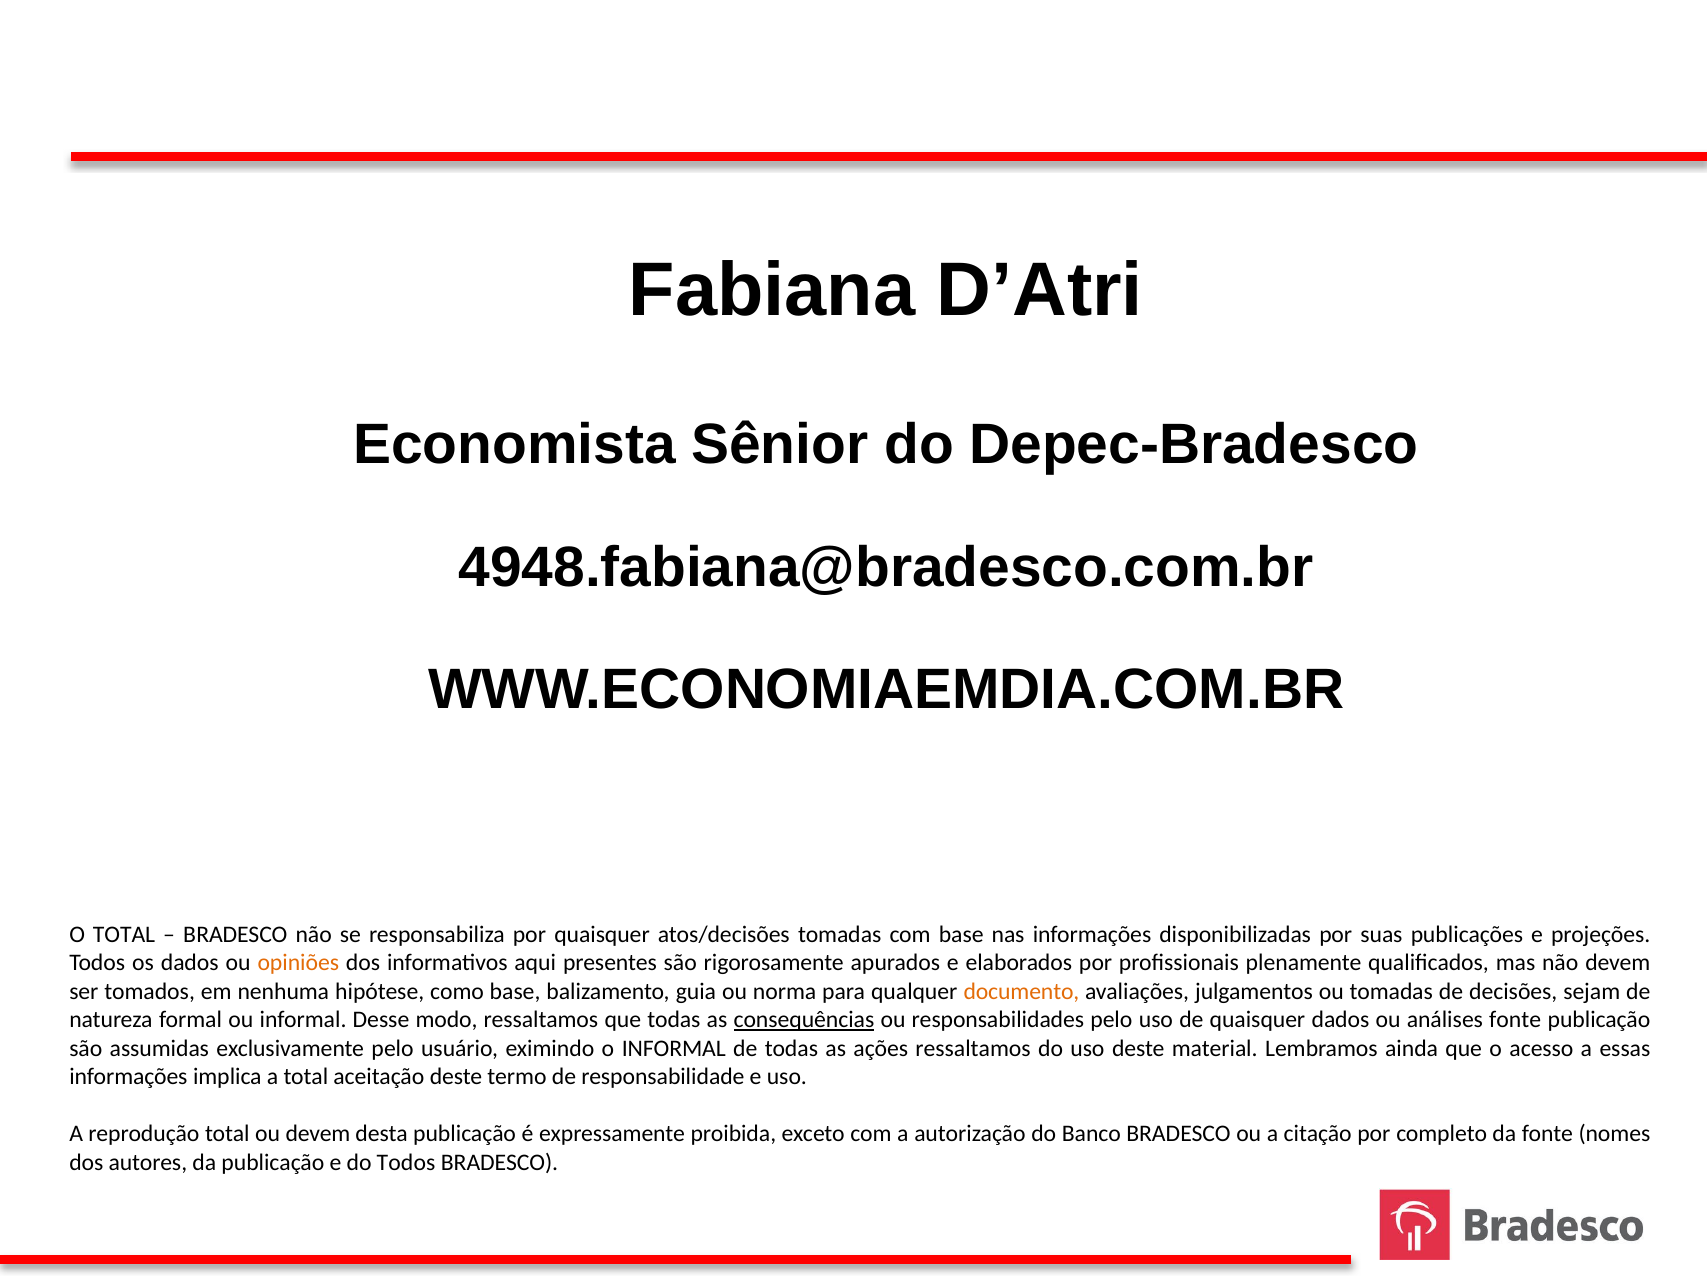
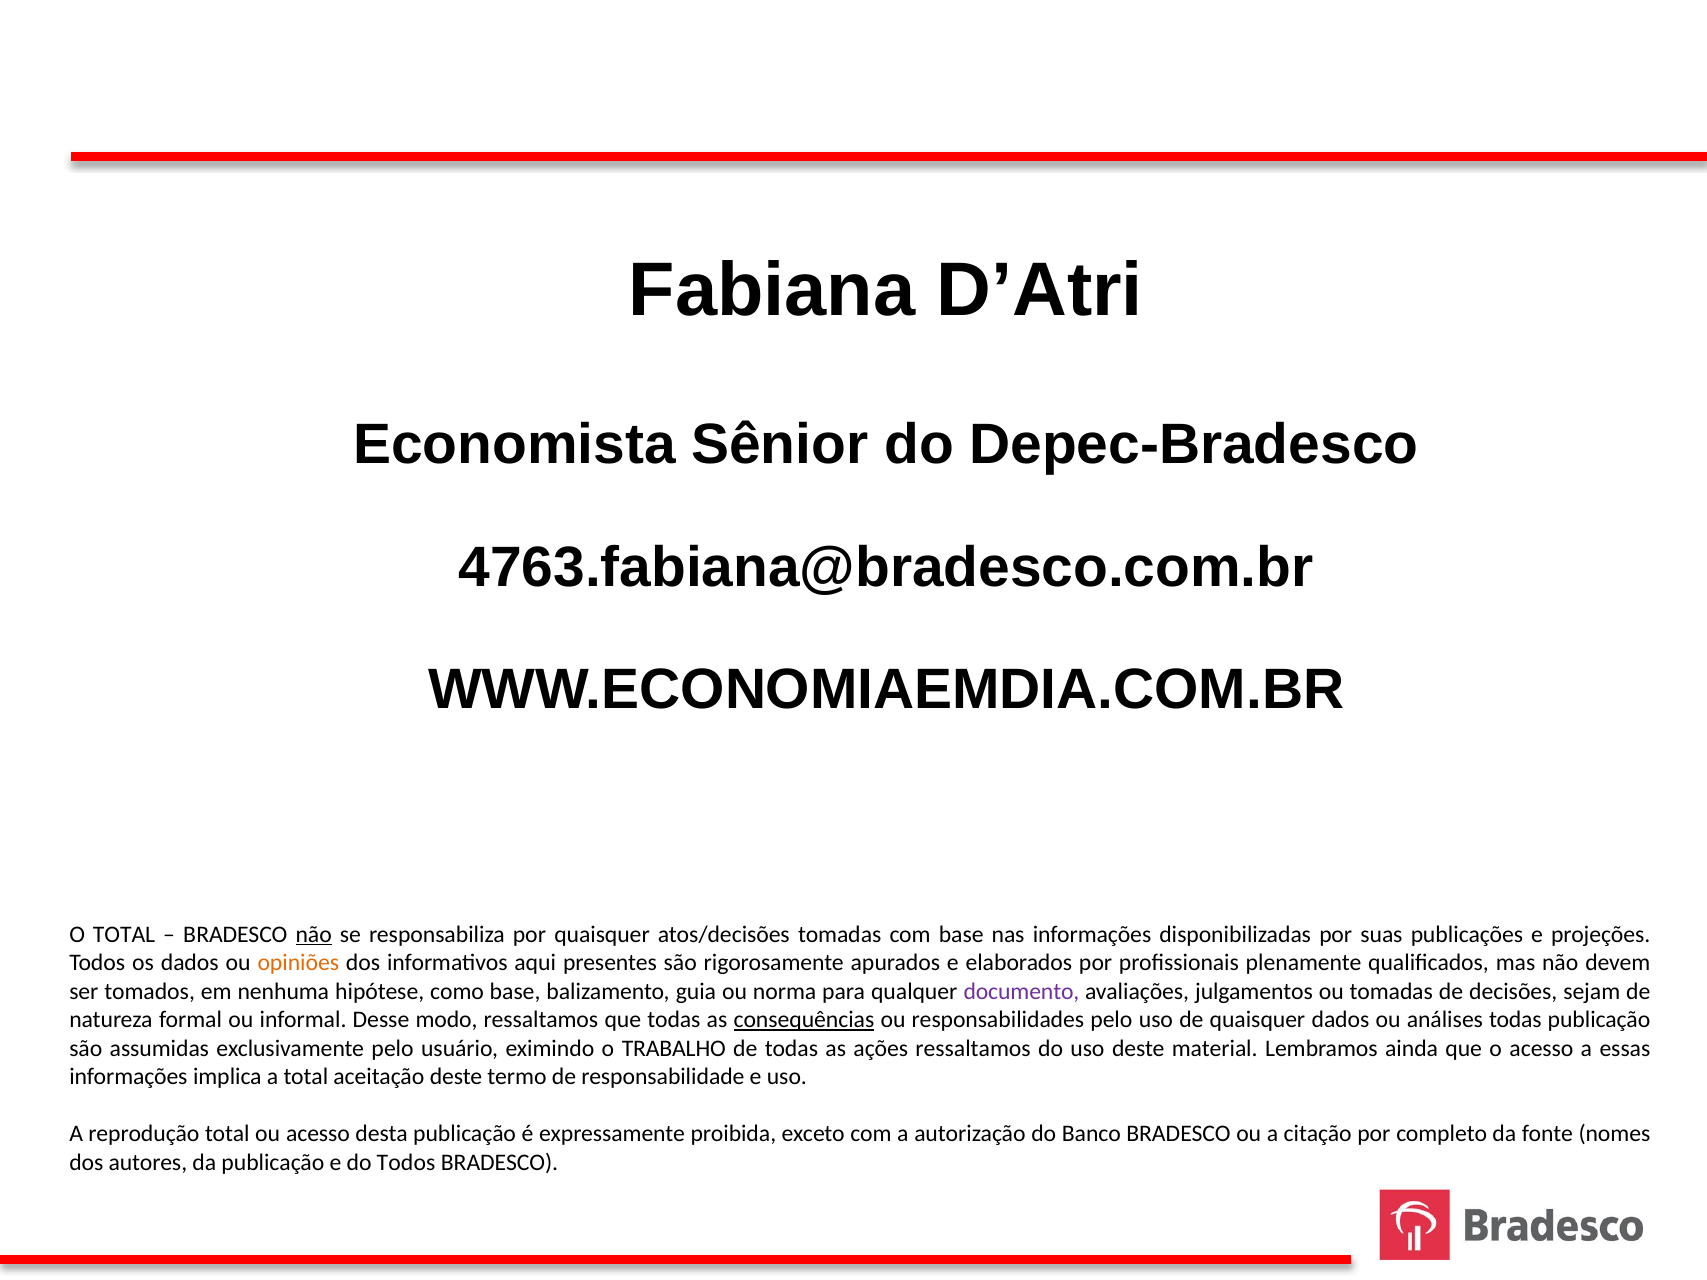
4948.fabiana@bradesco.com.br: 4948.fabiana@bradesco.com.br -> 4763.fabiana@bradesco.com.br (886, 567)
não underline: none -> present (314, 935)
documento colour: orange -> purple (1021, 992)
análises fonte: fonte -> todas (1515, 1020)
o INFORMAL: INFORMAL -> TRABALHO (674, 1049)
ou devem: devem -> acesso (318, 1134)
